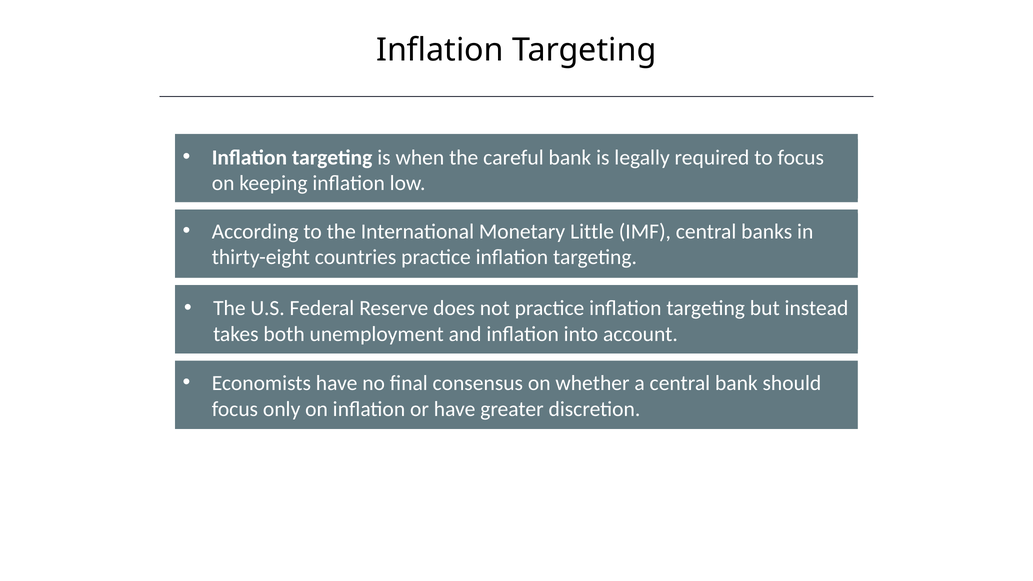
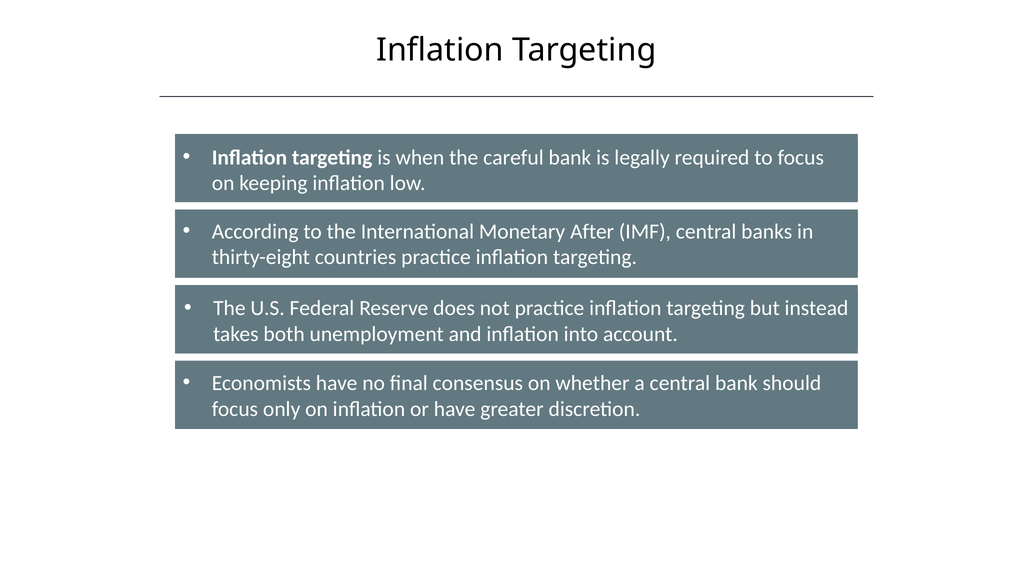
Little: Little -> After (592, 231)
